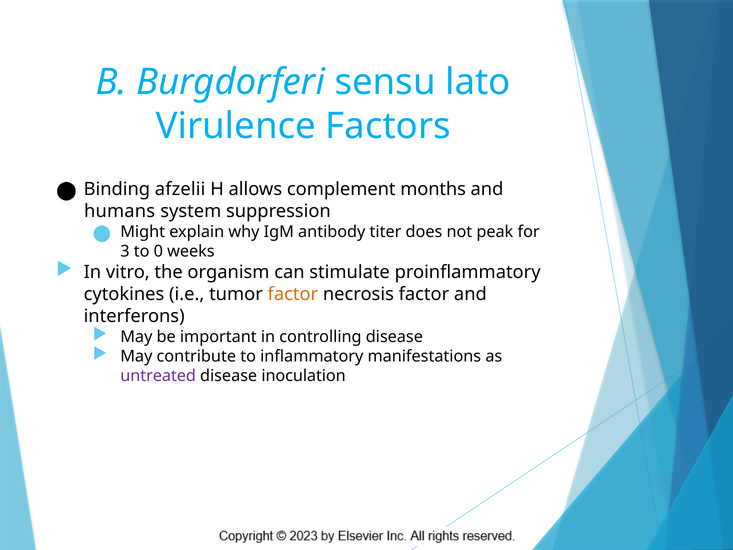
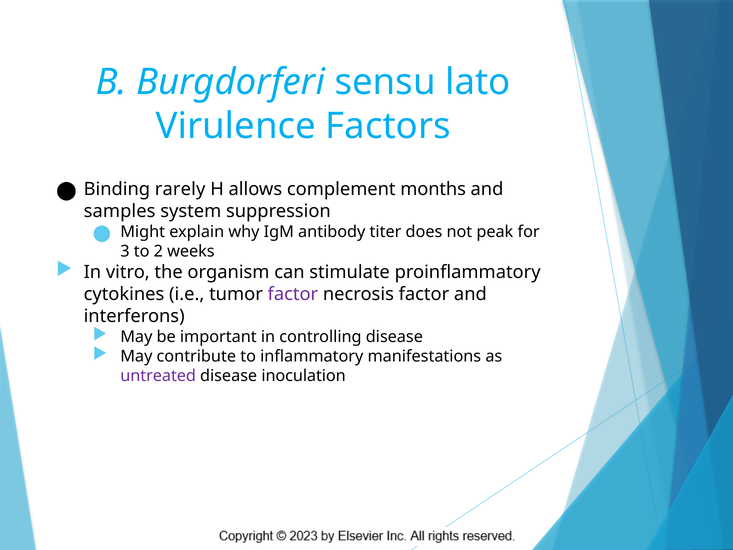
afzelii: afzelii -> rarely (180, 189)
humans: humans -> samples (120, 211)
0: 0 -> 2 (158, 251)
factor colour: orange -> purple (293, 294)
